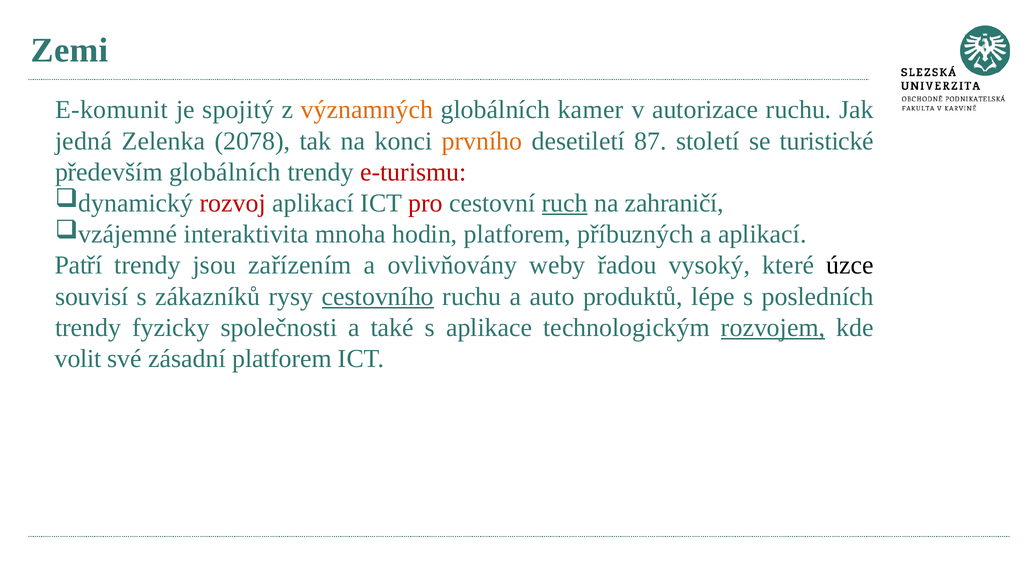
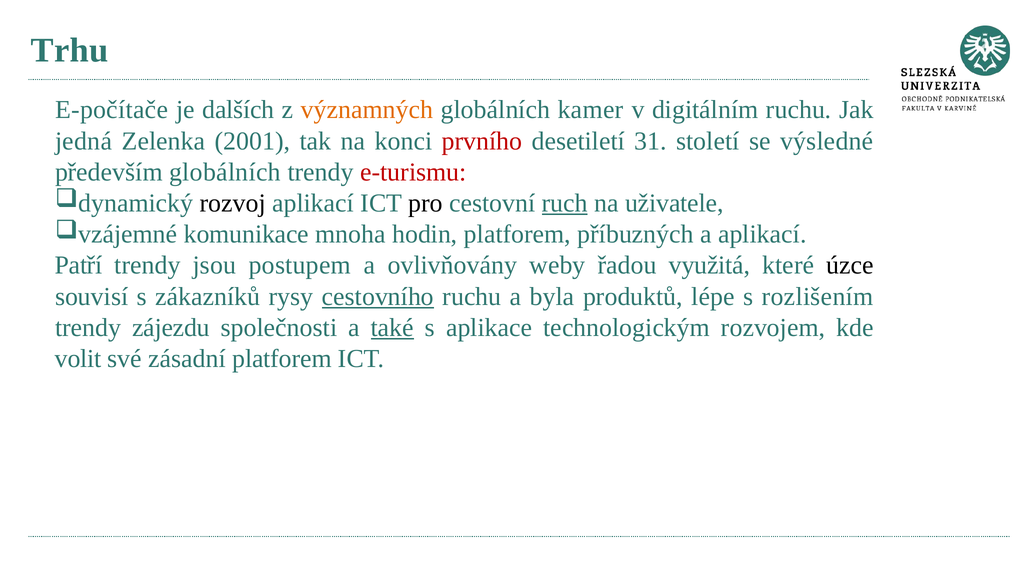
Zemi: Zemi -> Trhu (70, 50)
E-komunit: E-komunit -> E-počítače (112, 110)
spojitý: spojitý -> dalších (238, 110)
autorizace: autorizace -> digitálním (705, 110)
2078: 2078 -> 2001 (253, 141)
prvního colour: orange -> red (482, 141)
87: 87 -> 31 (651, 141)
turistické: turistické -> výsledné (827, 141)
rozvoj colour: red -> black (233, 203)
pro colour: red -> black (425, 203)
zahraničí: zahraničí -> uživatele (674, 203)
interaktivita: interaktivita -> komunikace (246, 234)
zařízením: zařízením -> postupem (300, 265)
vysoký: vysoký -> využitá (709, 265)
auto: auto -> byla (552, 296)
posledních: posledních -> rozlišením (818, 296)
fyzicky: fyzicky -> zájezdu (171, 327)
také underline: none -> present (392, 327)
rozvojem underline: present -> none (773, 327)
